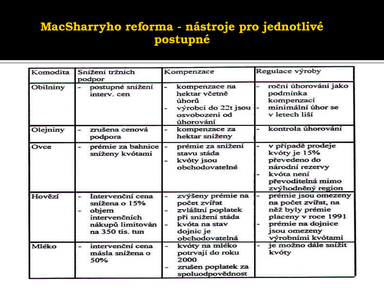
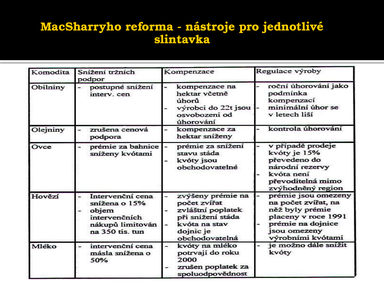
postupné: postupné -> slintavka (182, 39)
